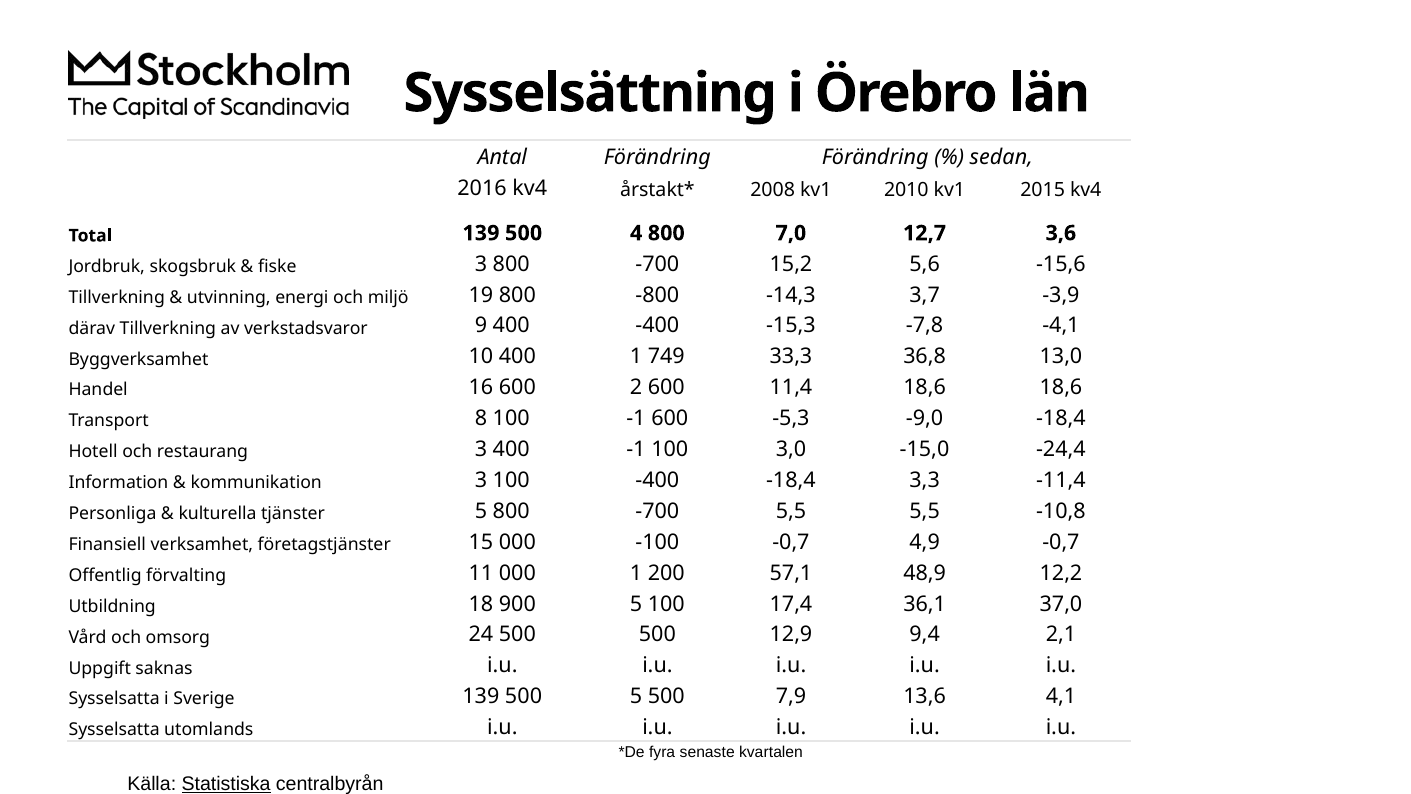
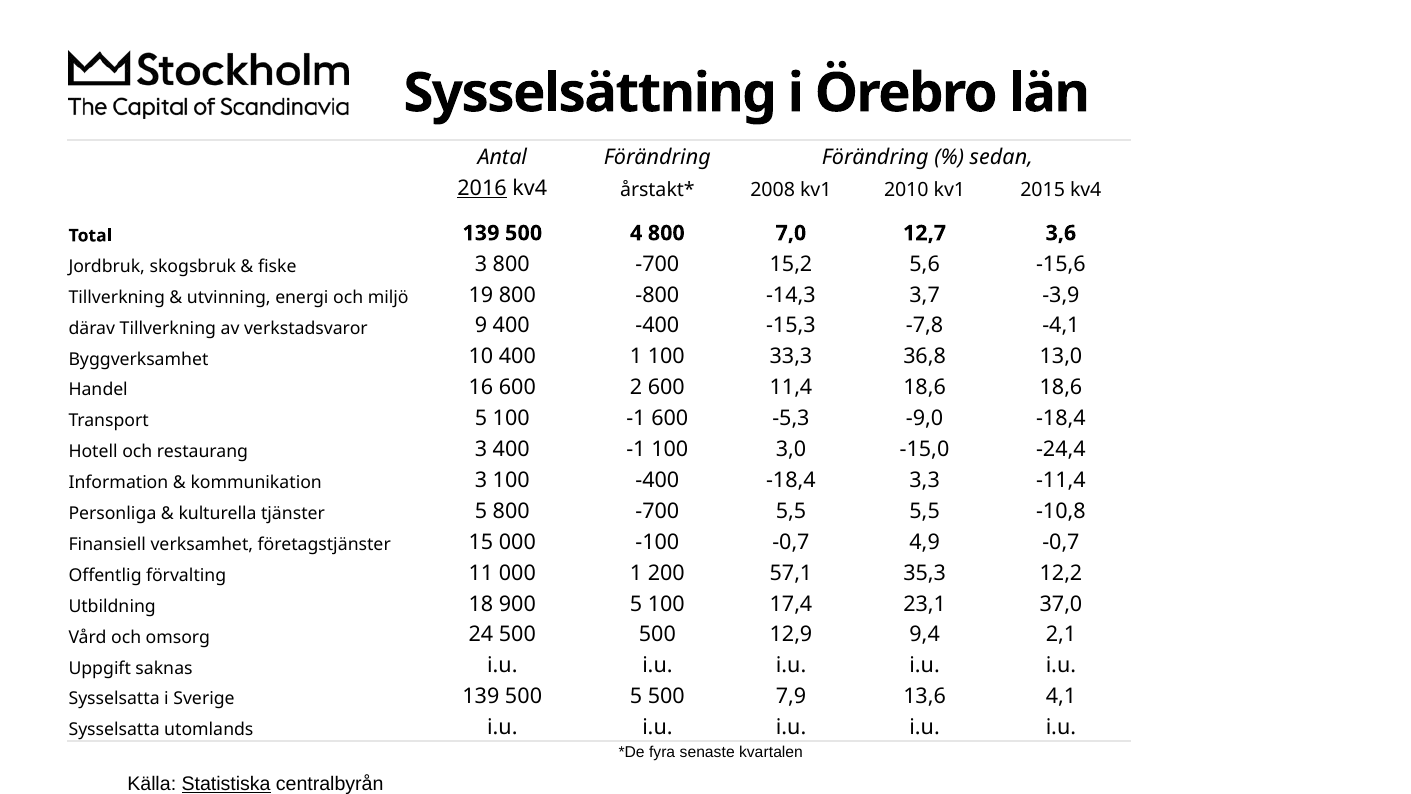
2016 underline: none -> present (482, 188)
1 749: 749 -> 100 (666, 357)
Transport 8: 8 -> 5 (481, 418)
48,9: 48,9 -> 35,3 (925, 573)
36,1: 36,1 -> 23,1 (925, 604)
